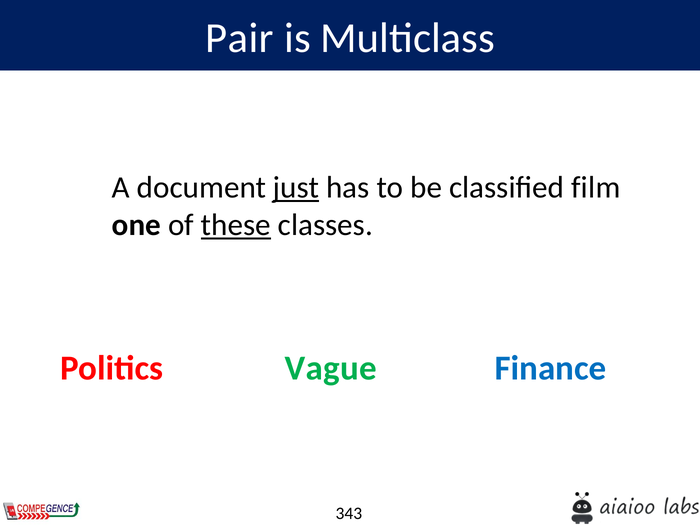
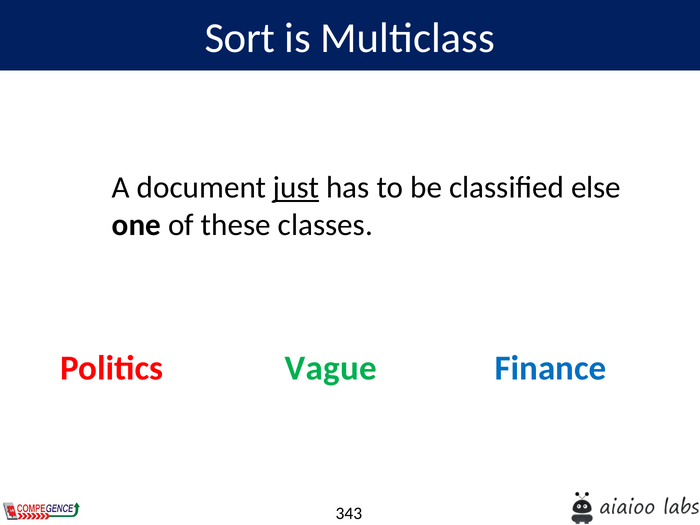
Pair: Pair -> Sort (240, 38)
film: film -> else (596, 188)
these underline: present -> none (236, 225)
